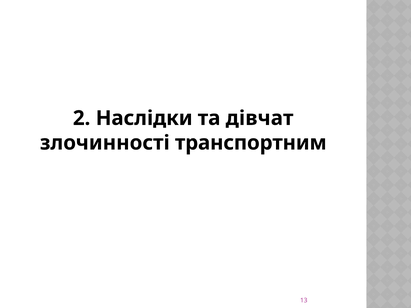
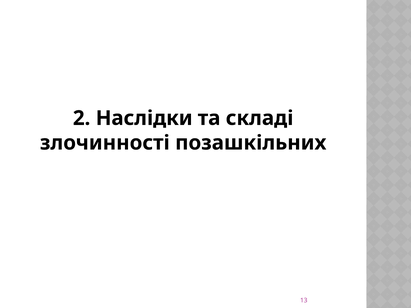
дівчат: дівчат -> складі (260, 118)
транспортним: транспортним -> позашкільних (251, 143)
